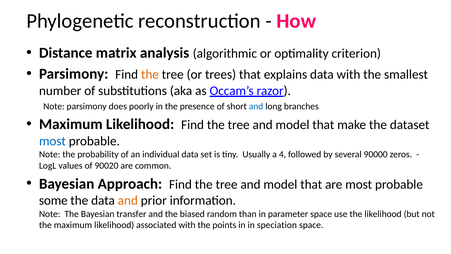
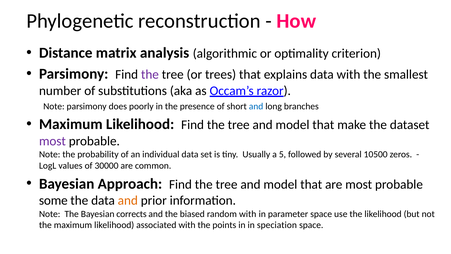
the colour: orange -> purple (150, 75)
most colour: blue -> purple (52, 141)
4: 4 -> 5 (282, 154)
90000: 90000 -> 10500 (376, 154)
90020: 90020 -> 30000 (107, 166)
transfer: transfer -> corrects (131, 214)
random than: than -> with (248, 214)
